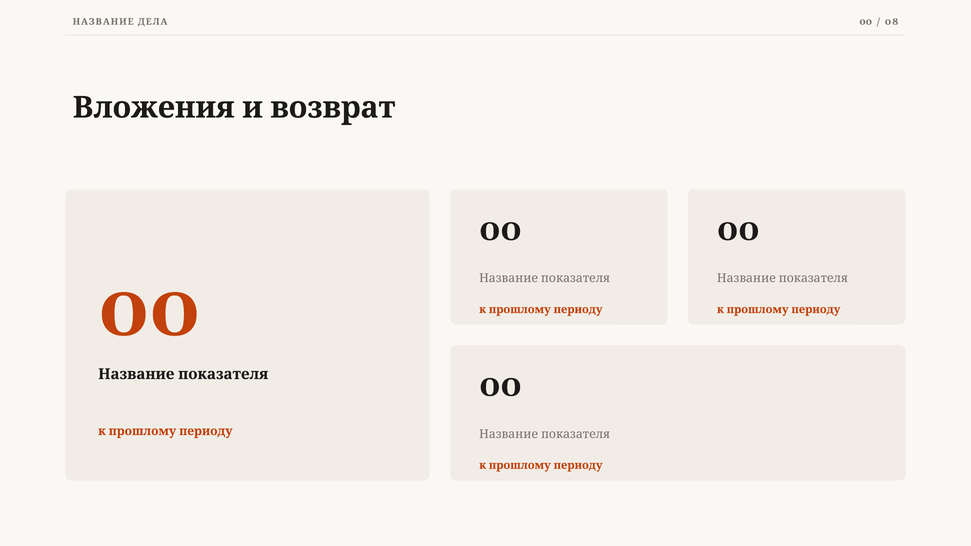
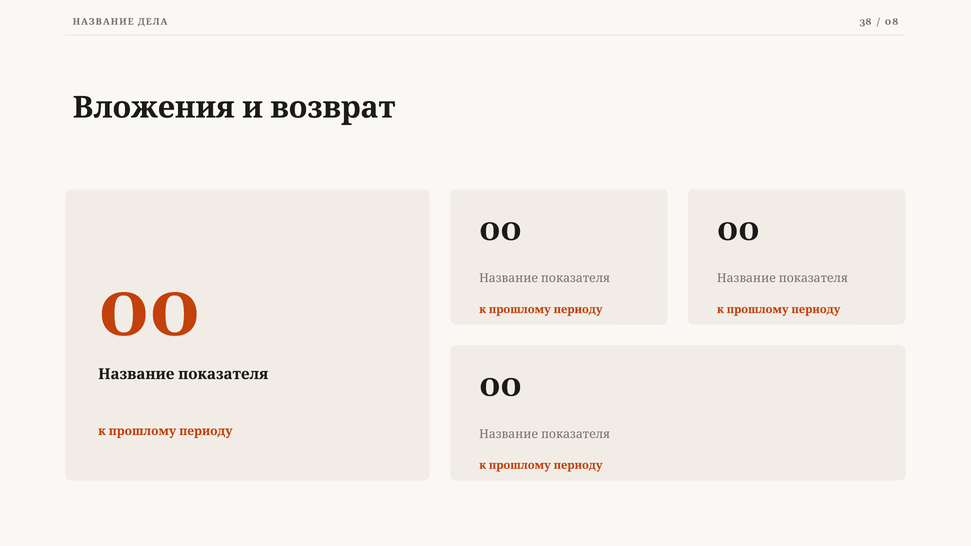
ДЕЛА 00: 00 -> 38 (866, 22)
